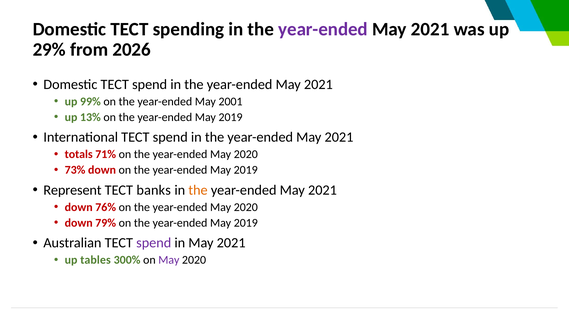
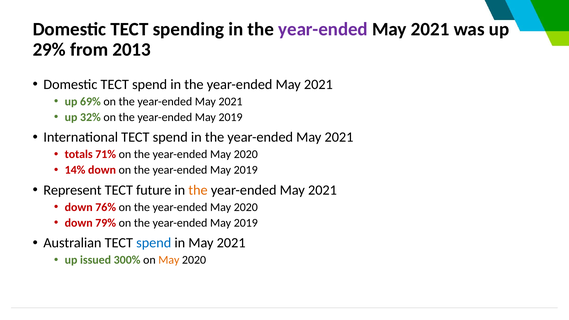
2026: 2026 -> 2013 (132, 50)
99%: 99% -> 69% (90, 101)
2001: 2001 -> 2021 (231, 101)
13%: 13% -> 32% (90, 117)
73%: 73% -> 14% (75, 170)
banks: banks -> future (154, 190)
spend colour: purple -> blue (154, 243)
tables: tables -> issued (96, 260)
May colour: purple -> orange (169, 260)
